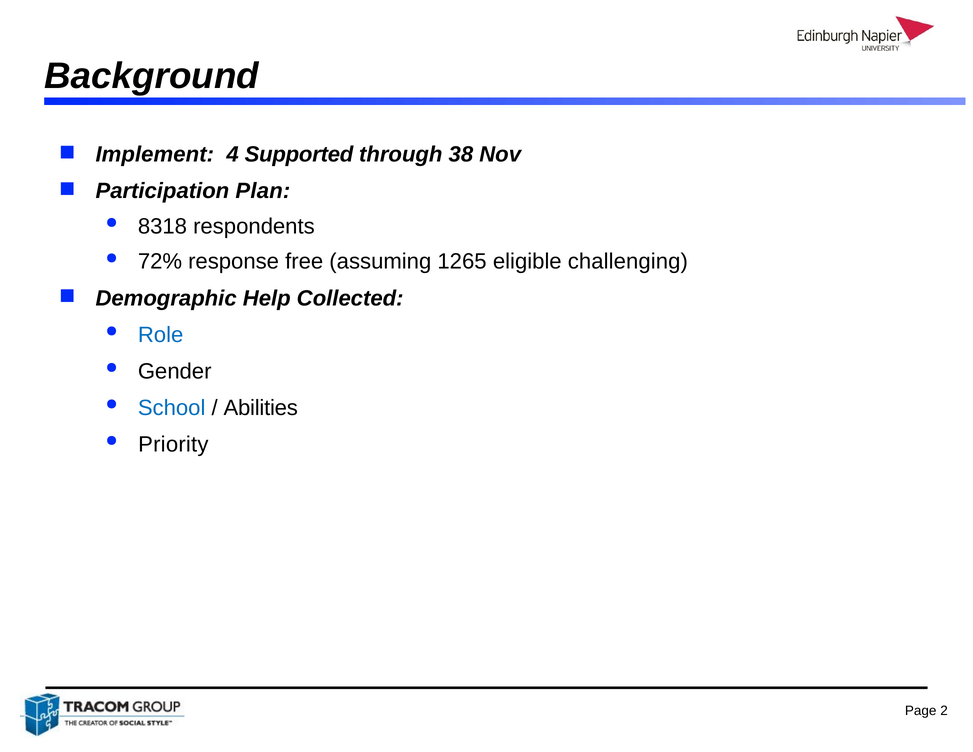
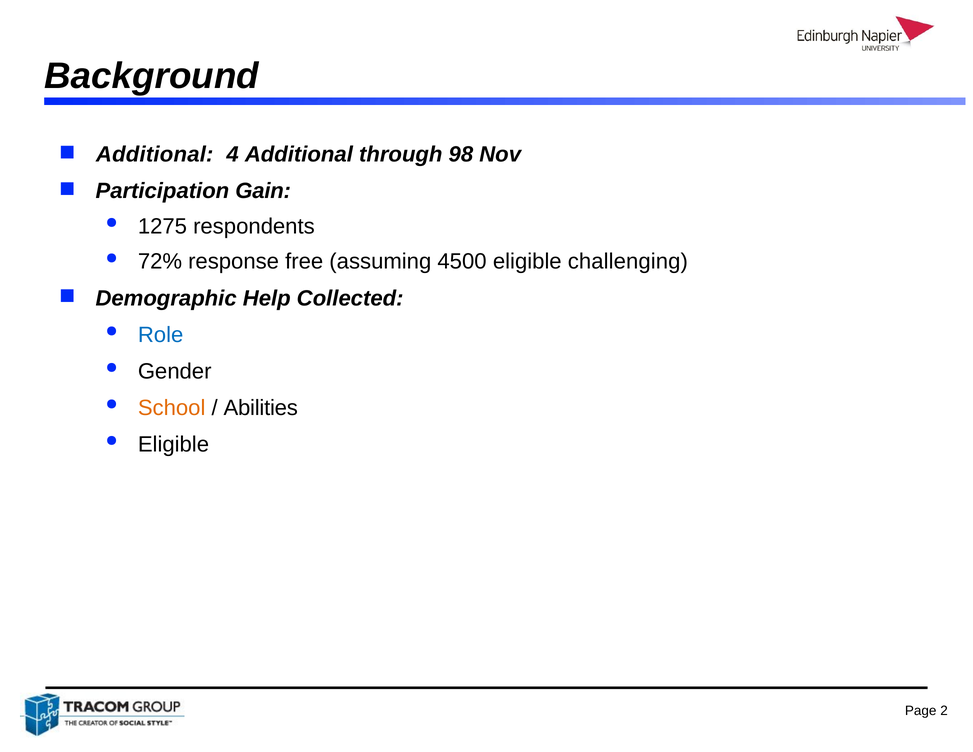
Implement: Implement -> Additional (155, 154)
4 Supported: Supported -> Additional (299, 154)
38: 38 -> 98 (461, 154)
Plan: Plan -> Gain (263, 191)
8318: 8318 -> 1275 (162, 226)
1265: 1265 -> 4500 (462, 262)
School colour: blue -> orange (172, 408)
Priority: Priority -> Eligible (173, 444)
